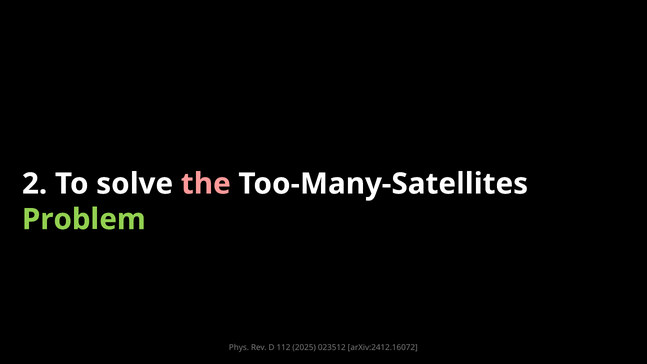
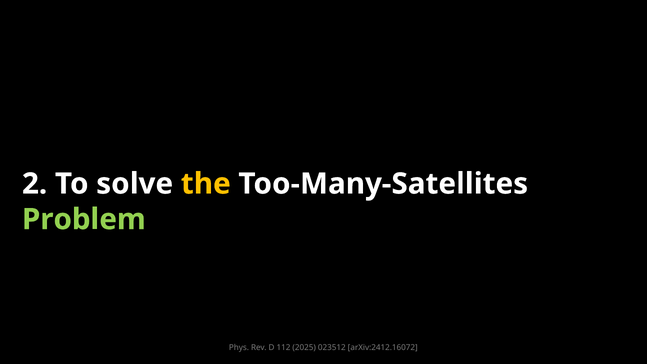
the colour: pink -> yellow (206, 184)
